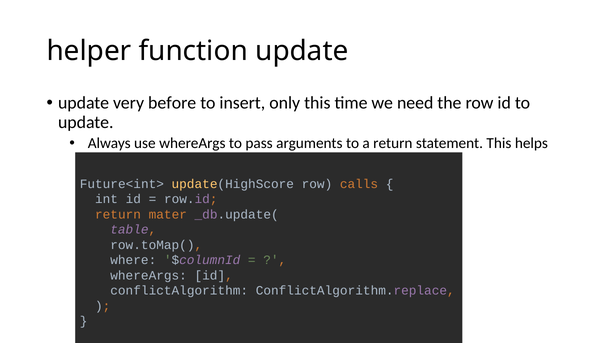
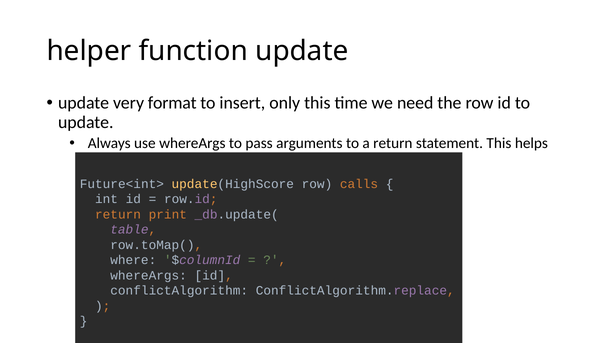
before: before -> format (172, 103)
mater: mater -> print (168, 215)
